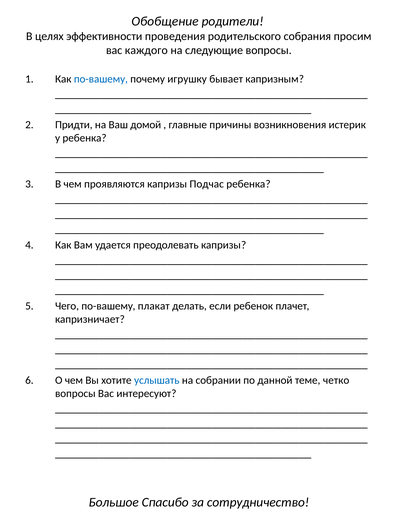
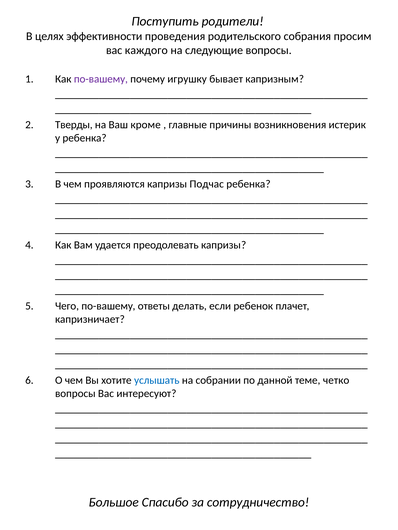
Обобщение: Обобщение -> Поступить (165, 21)
по-вашему colour: blue -> purple (101, 79)
Придти: Придти -> Тверды (74, 125)
домой: домой -> кроме (146, 125)
плакат: плакат -> ответы (154, 306)
